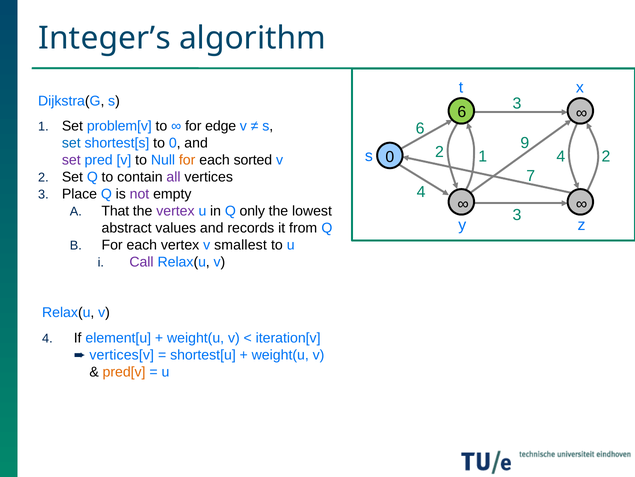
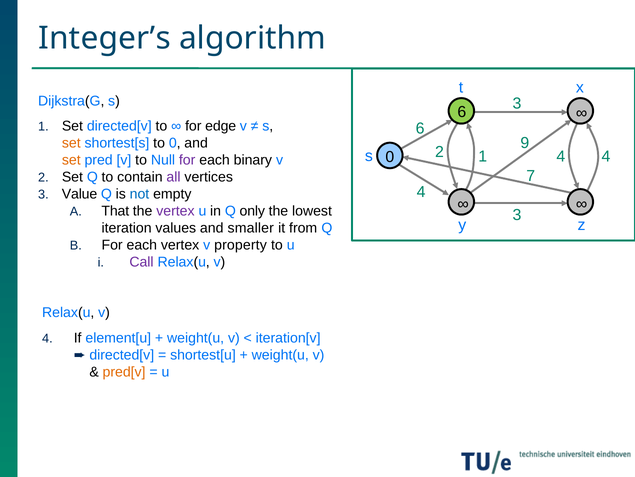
Set problem[v: problem[v -> directed[v (119, 126)
set colour: blue -> orange (71, 143)
4 2: 2 -> 4 (606, 156)
set colour: purple -> orange (71, 160)
for colour: orange -> purple (187, 160)
sorted: sorted -> binary (253, 160)
Place: Place -> Value (80, 194)
not colour: purple -> blue (139, 194)
abstract: abstract -> iteration (127, 228)
records: records -> smaller (251, 228)
smallest: smallest -> property (240, 245)
vertices[v: vertices[v -> directed[v (122, 355)
